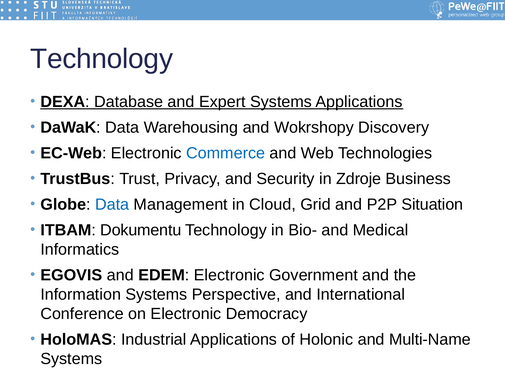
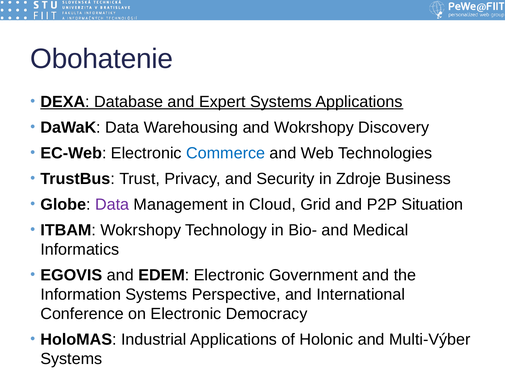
Technology: Technology -> Obohatenie (102, 59)
Data colour: blue -> purple (112, 204)
ITBAM Dokumentu: Dokumentu -> Wokrshopy (141, 230)
Multi-Name: Multi-Name -> Multi-Výber (430, 339)
